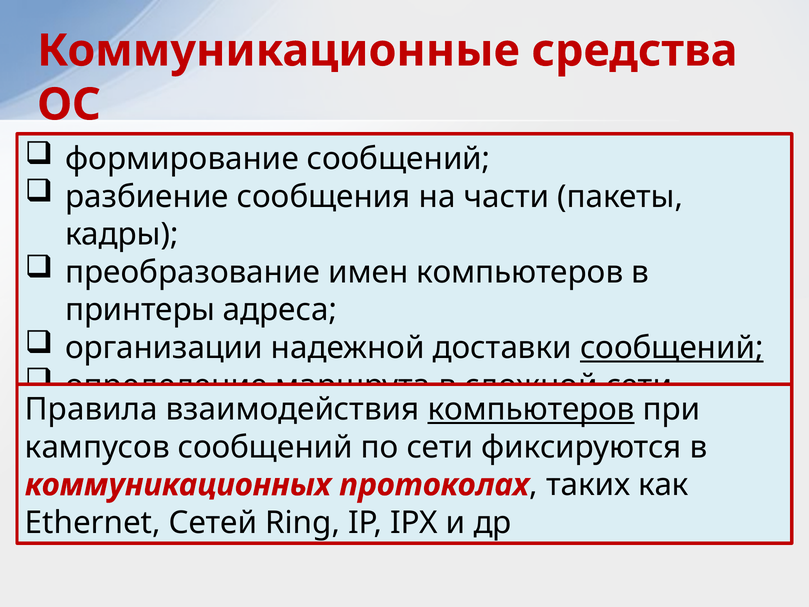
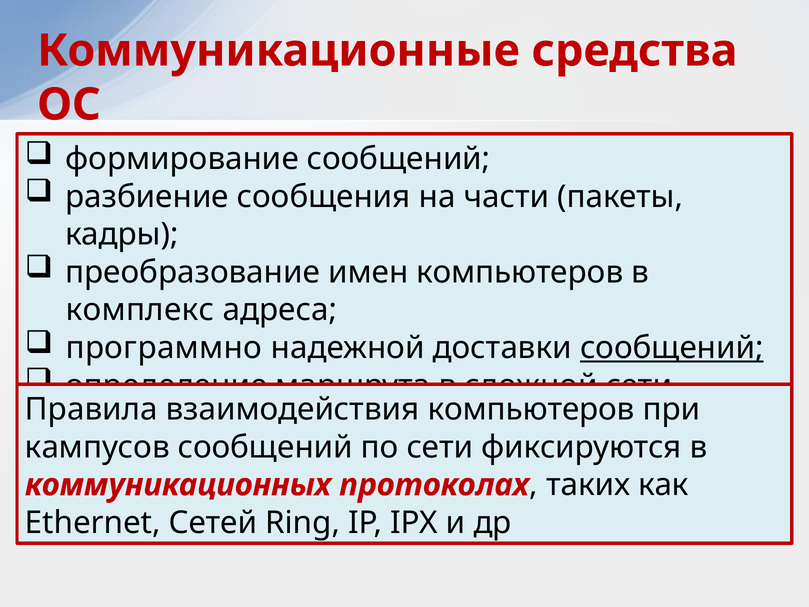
принтеры: принтеры -> комплекс (140, 310)
организации: организации -> программно (164, 348)
компьютеров underline: present -> none (531, 409)
